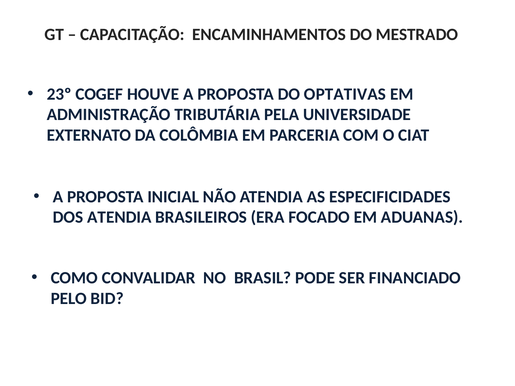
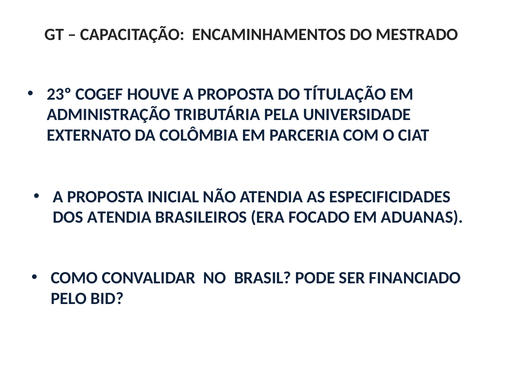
OPTATIVAS: OPTATIVAS -> TÍTULAÇÃO (345, 94)
